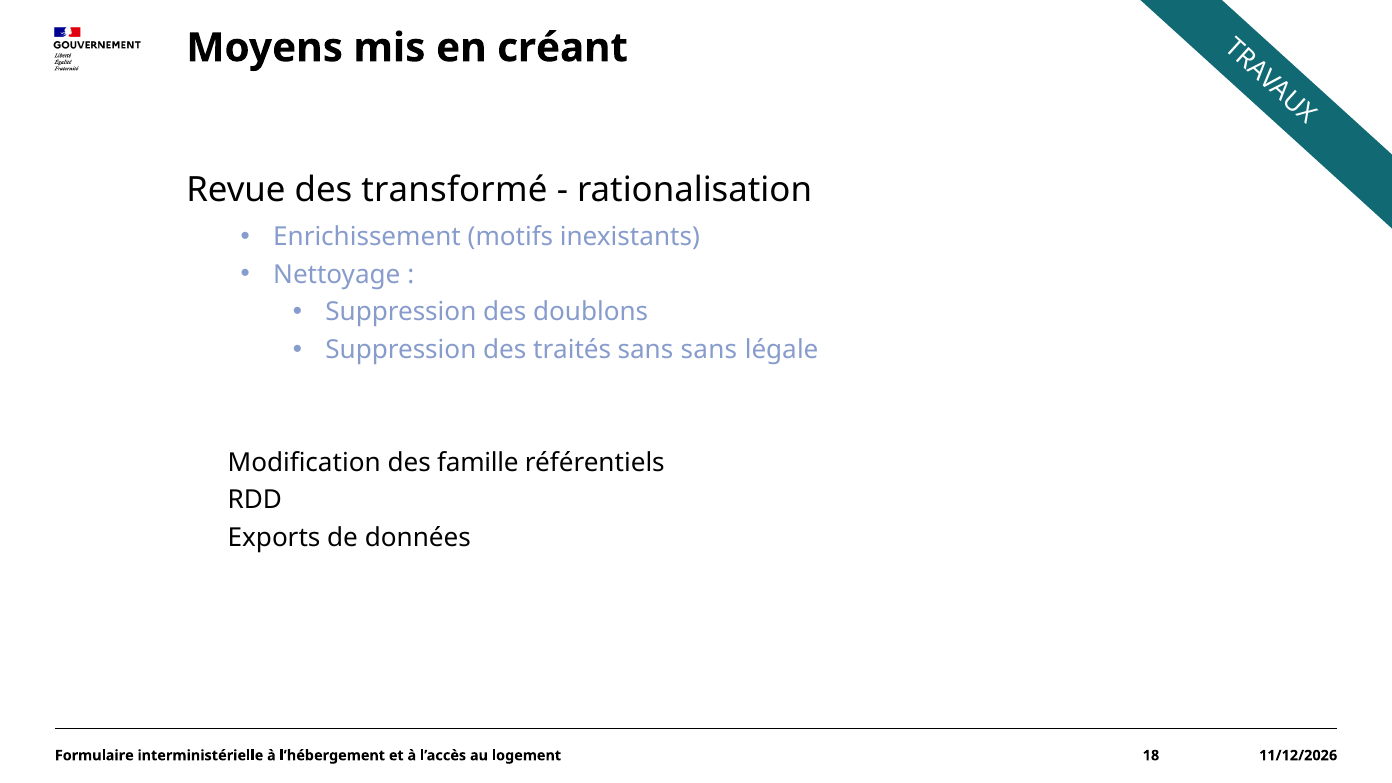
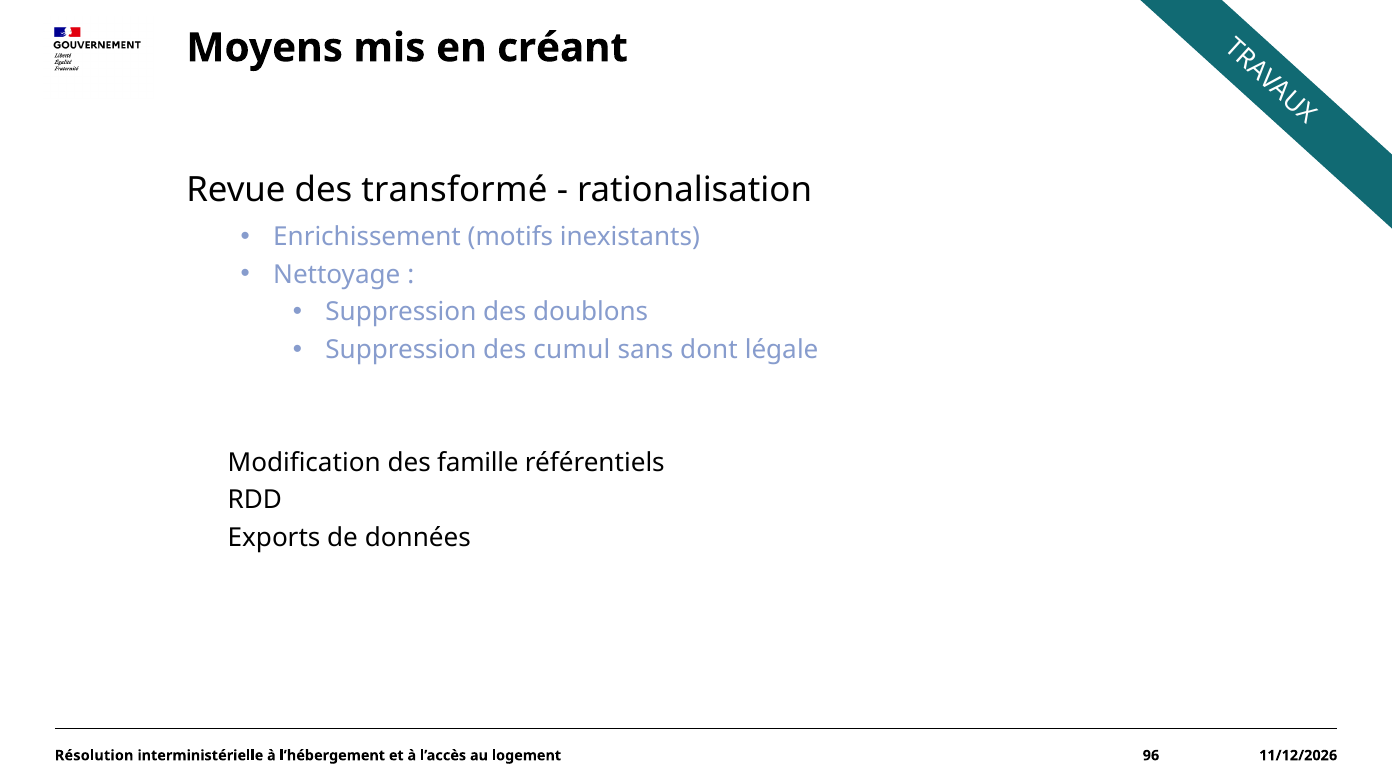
traités: traités -> cumul (572, 350)
sans sans: sans -> dont (709, 350)
Formulaire: Formulaire -> Résolution (94, 755)
18: 18 -> 96 (1151, 755)
